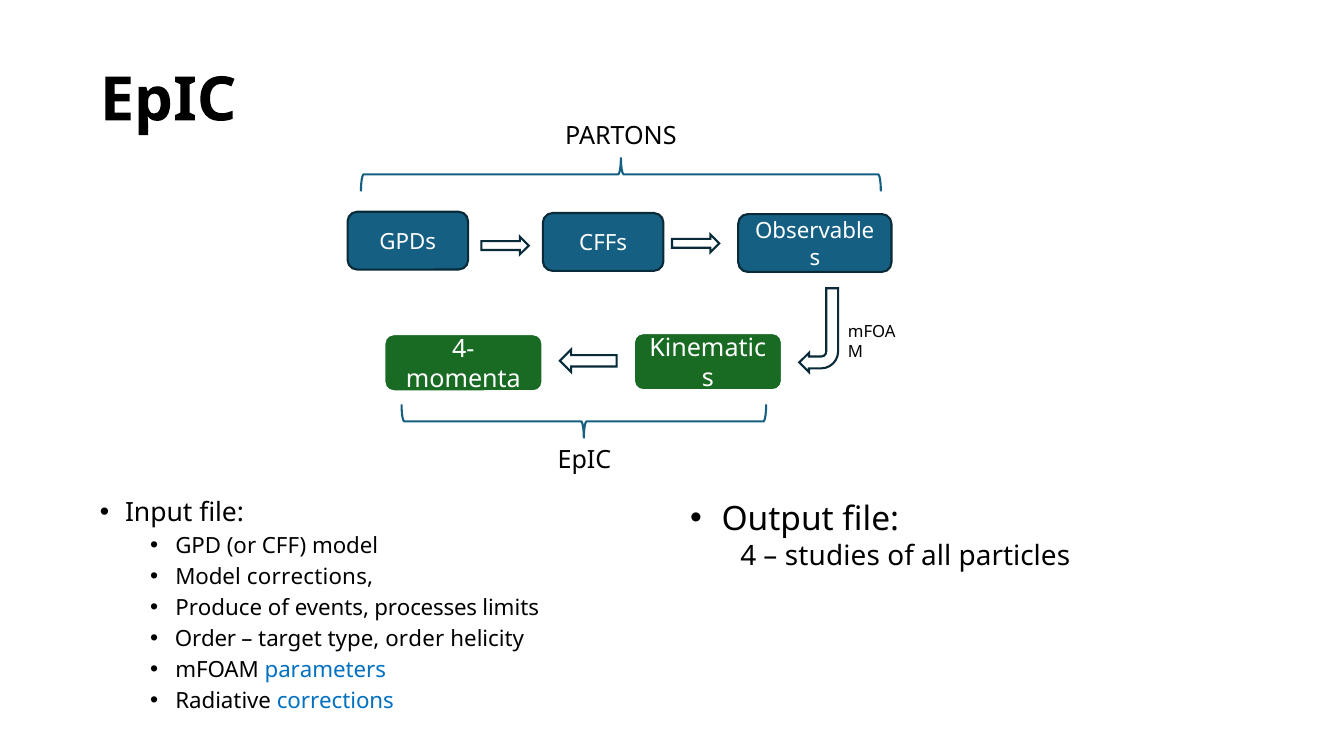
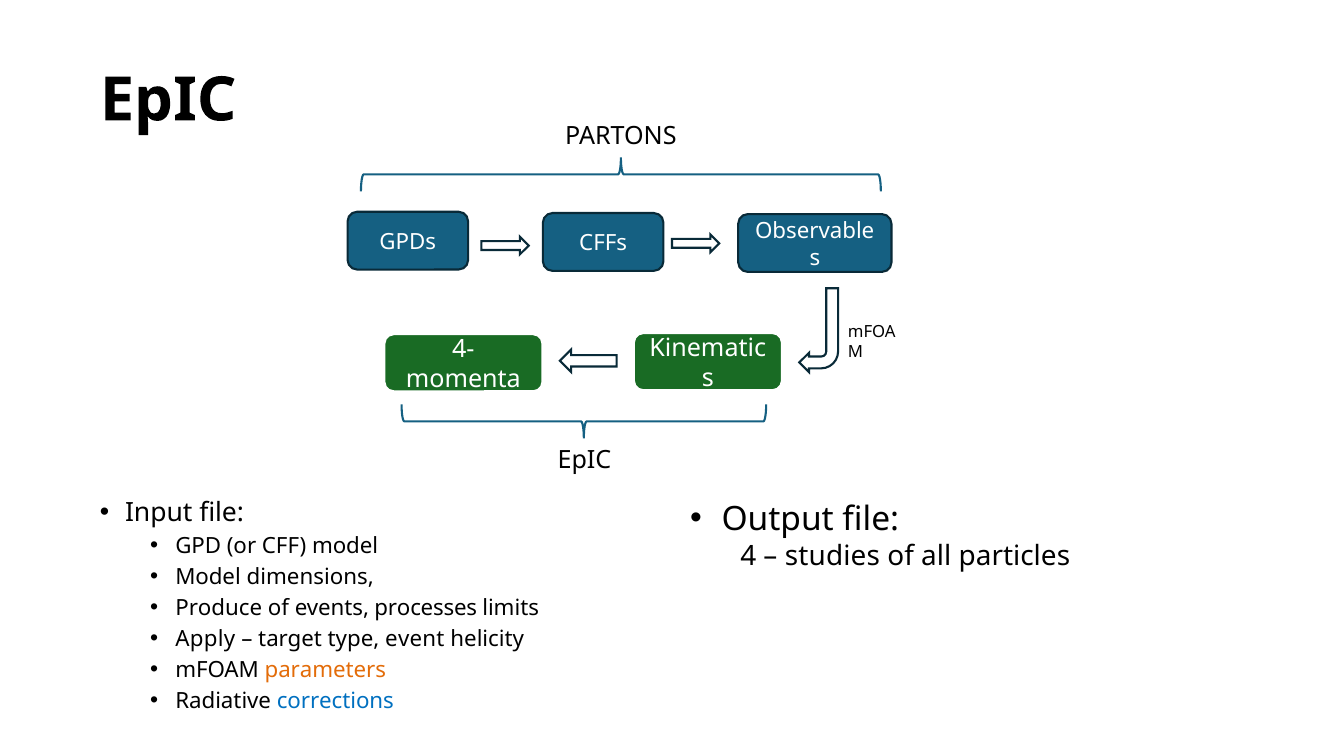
Model corrections: corrections -> dimensions (310, 577)
Order: Order -> Apply (205, 640)
type order: order -> event (415, 640)
parameters colour: blue -> orange (325, 671)
